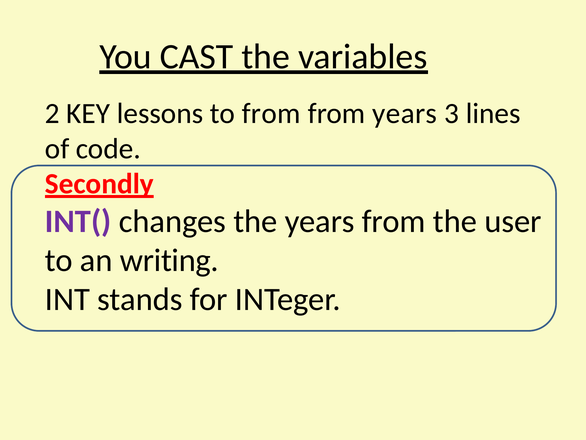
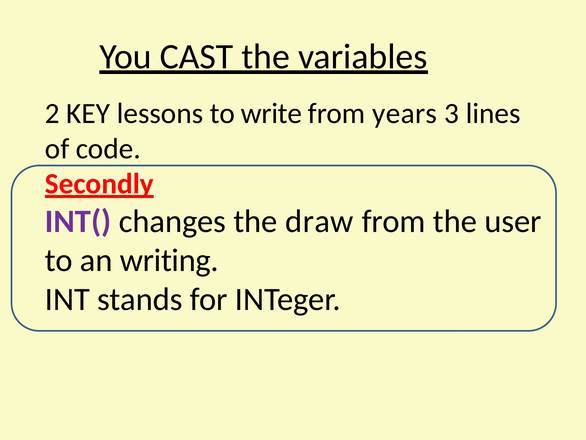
to from: from -> write (271, 113)
the years: years -> draw (319, 221)
